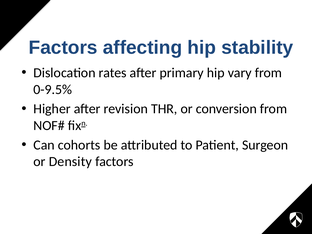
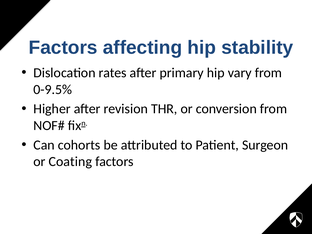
Density: Density -> Coating (70, 162)
